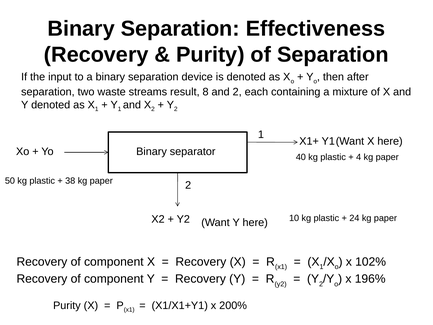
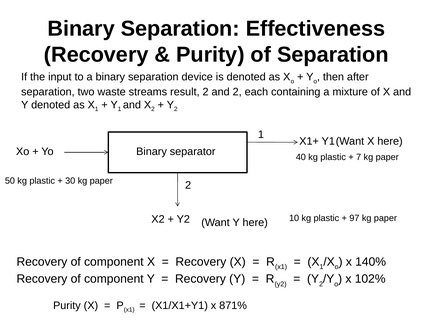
result 8: 8 -> 2 (206, 92)
4: 4 -> 7 (359, 157)
38: 38 -> 30 (70, 181)
24: 24 -> 97 (354, 218)
102%: 102% -> 140% (371, 262)
196%: 196% -> 102% (370, 279)
200%: 200% -> 871% (233, 305)
